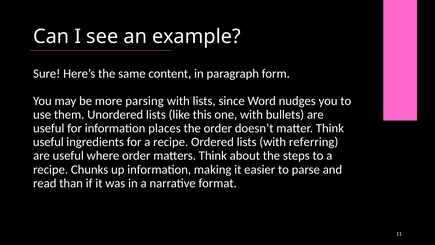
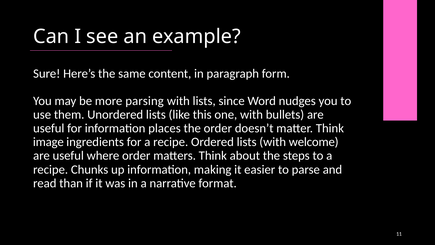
useful: useful -> image (48, 142)
referring: referring -> welcome (314, 142)
